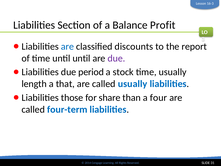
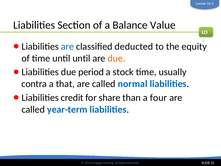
Profit: Profit -> Value (163, 25)
discounts: discounts -> deducted (134, 46)
report: report -> equity (194, 46)
due colour: purple -> orange (116, 58)
length: length -> contra (34, 84)
called usually: usually -> normal (133, 84)
those: those -> credit (72, 97)
four-term: four-term -> year-term (67, 109)
